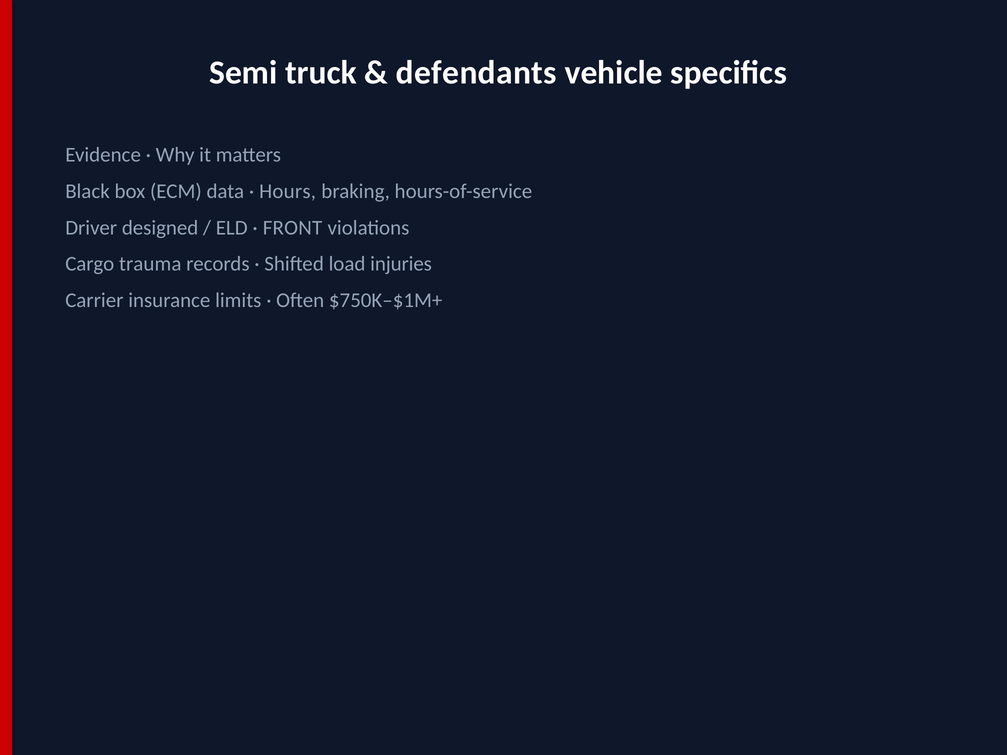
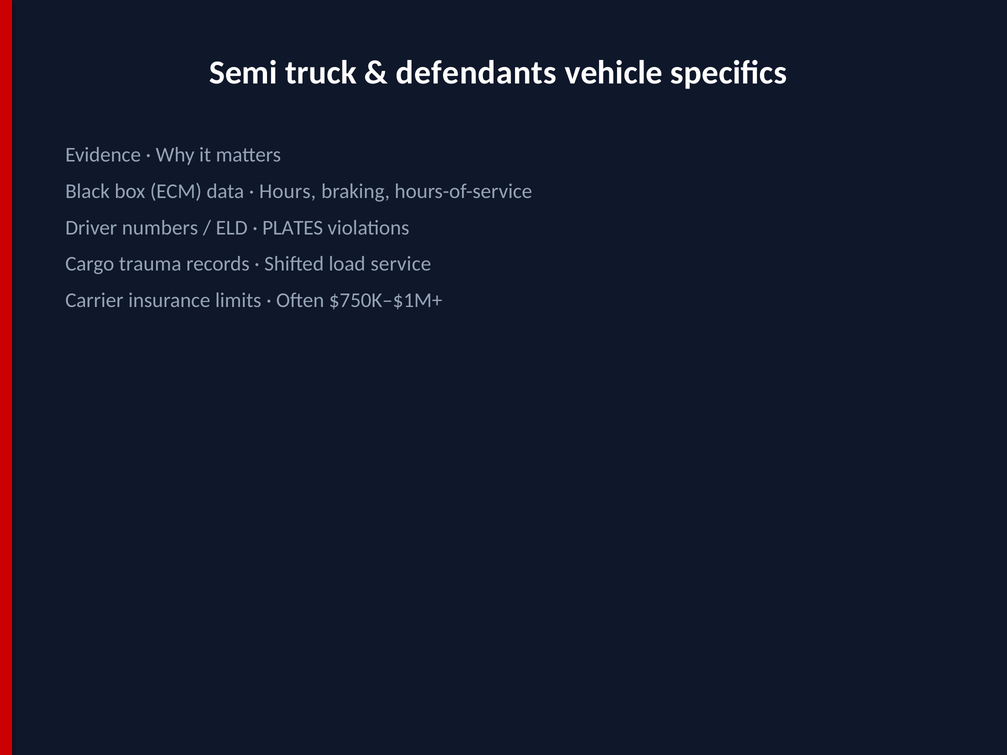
designed: designed -> numbers (160, 228)
FRONT: FRONT -> PLATES (293, 228)
injuries: injuries -> service (401, 264)
